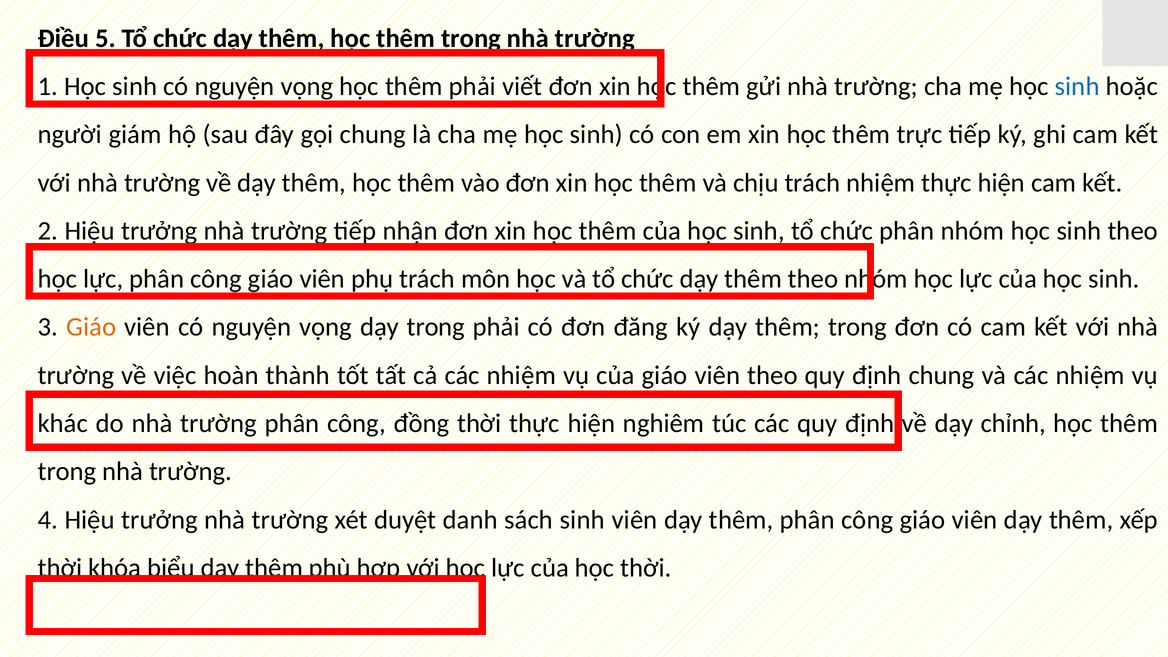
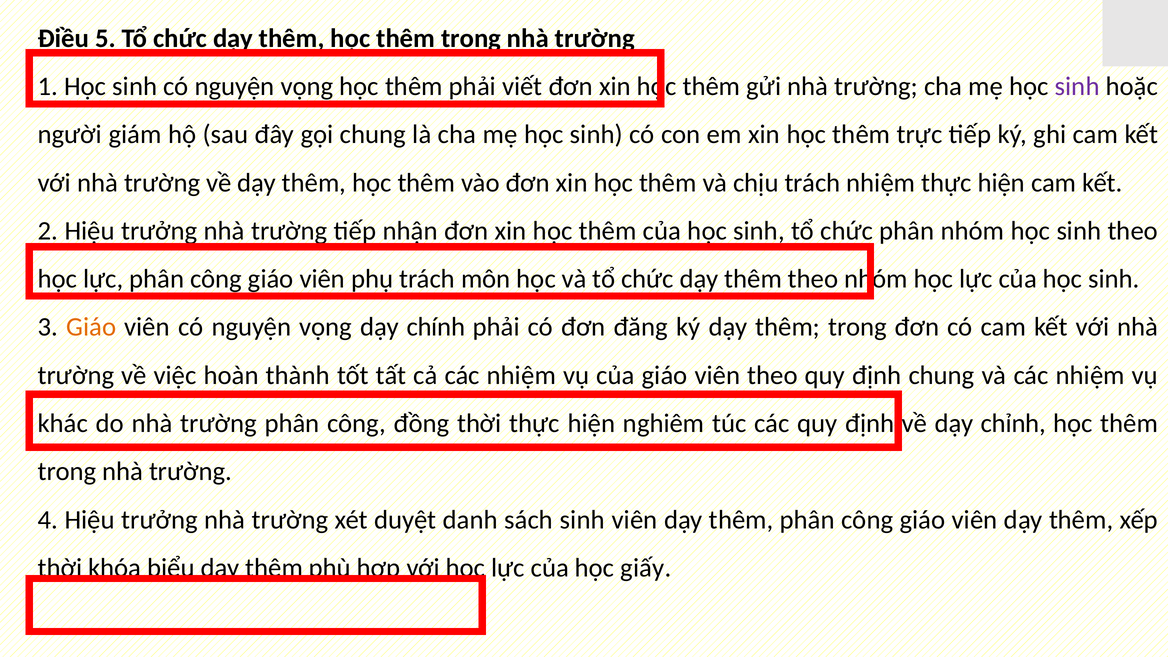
sinh colour: blue -> purple (1077, 86)
dạy trong: trong -> chính (436, 327)
học thời: thời -> giấy (646, 568)
